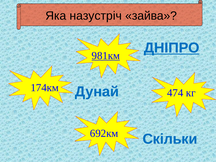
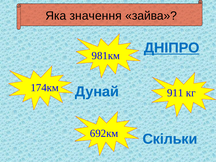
назустріч: назустріч -> значення (96, 16)
981км underline: present -> none (106, 56)
474: 474 -> 911 (175, 93)
